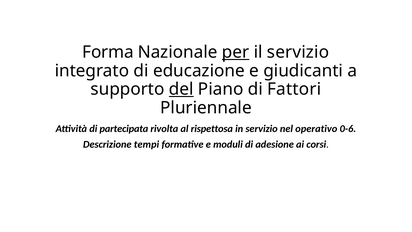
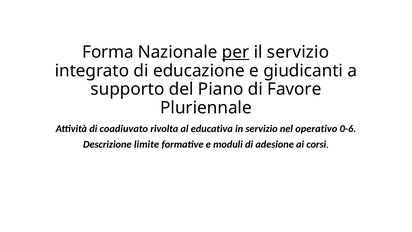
del underline: present -> none (181, 89)
Fattori: Fattori -> Favore (294, 89)
partecipata: partecipata -> coadiuvato (124, 129)
rispettosa: rispettosa -> educativa (212, 129)
tempi: tempi -> limite (147, 144)
